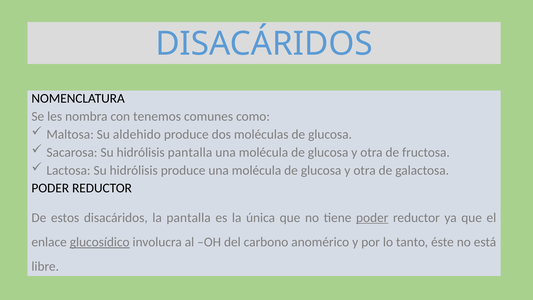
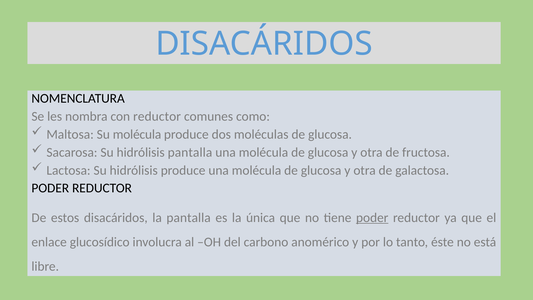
con tenemos: tenemos -> reductor (157, 116)
Su aldehido: aldehido -> molécula (137, 134)
glucosídico underline: present -> none (100, 242)
